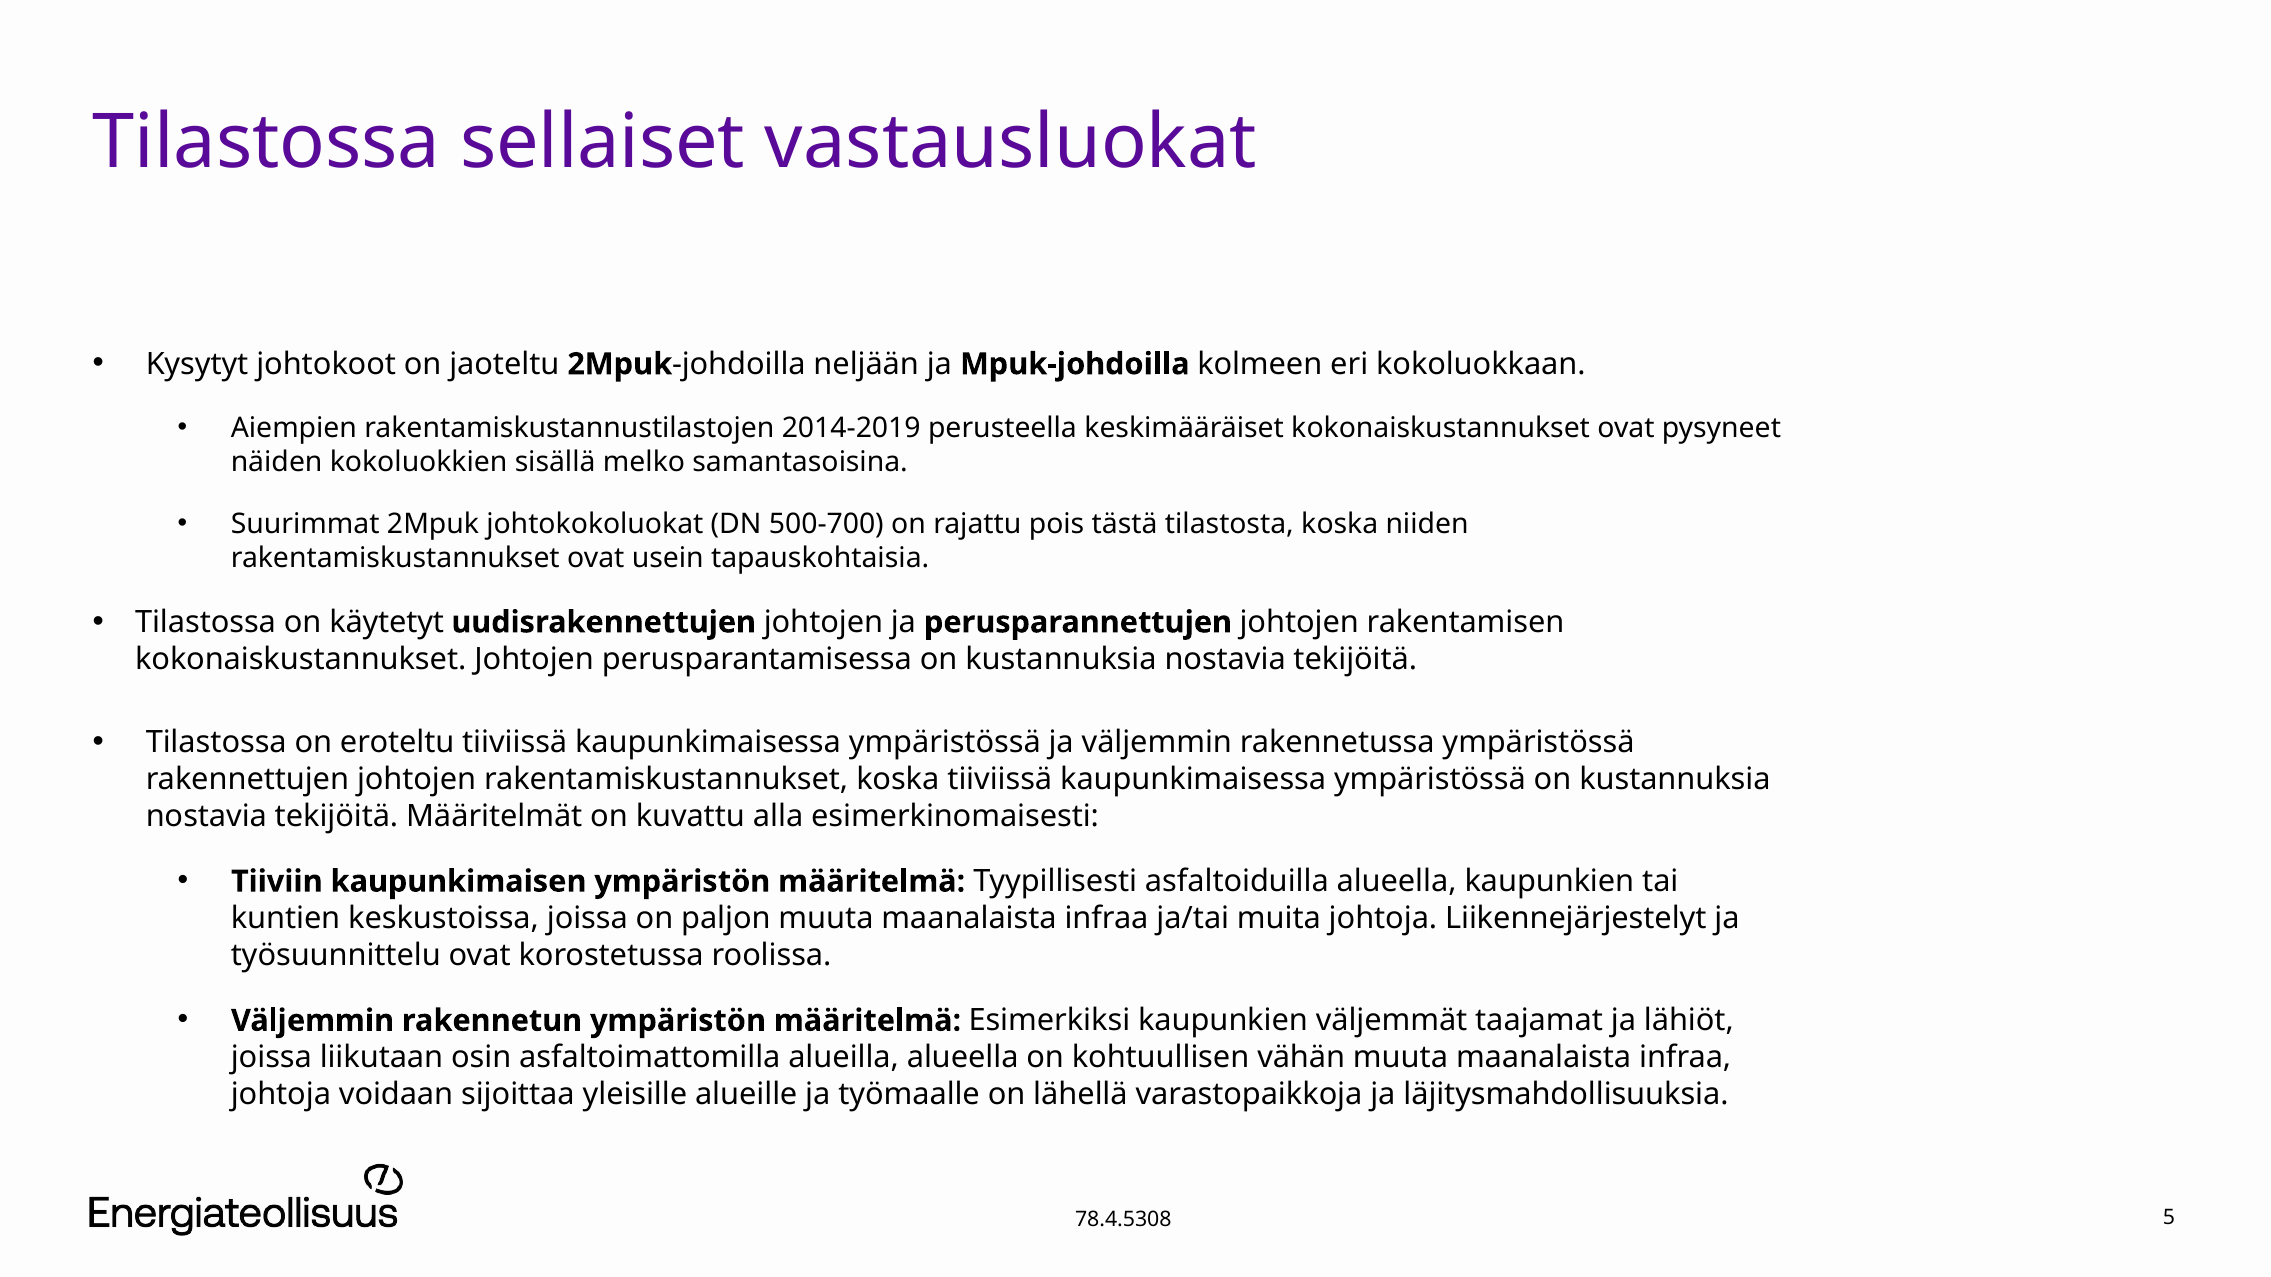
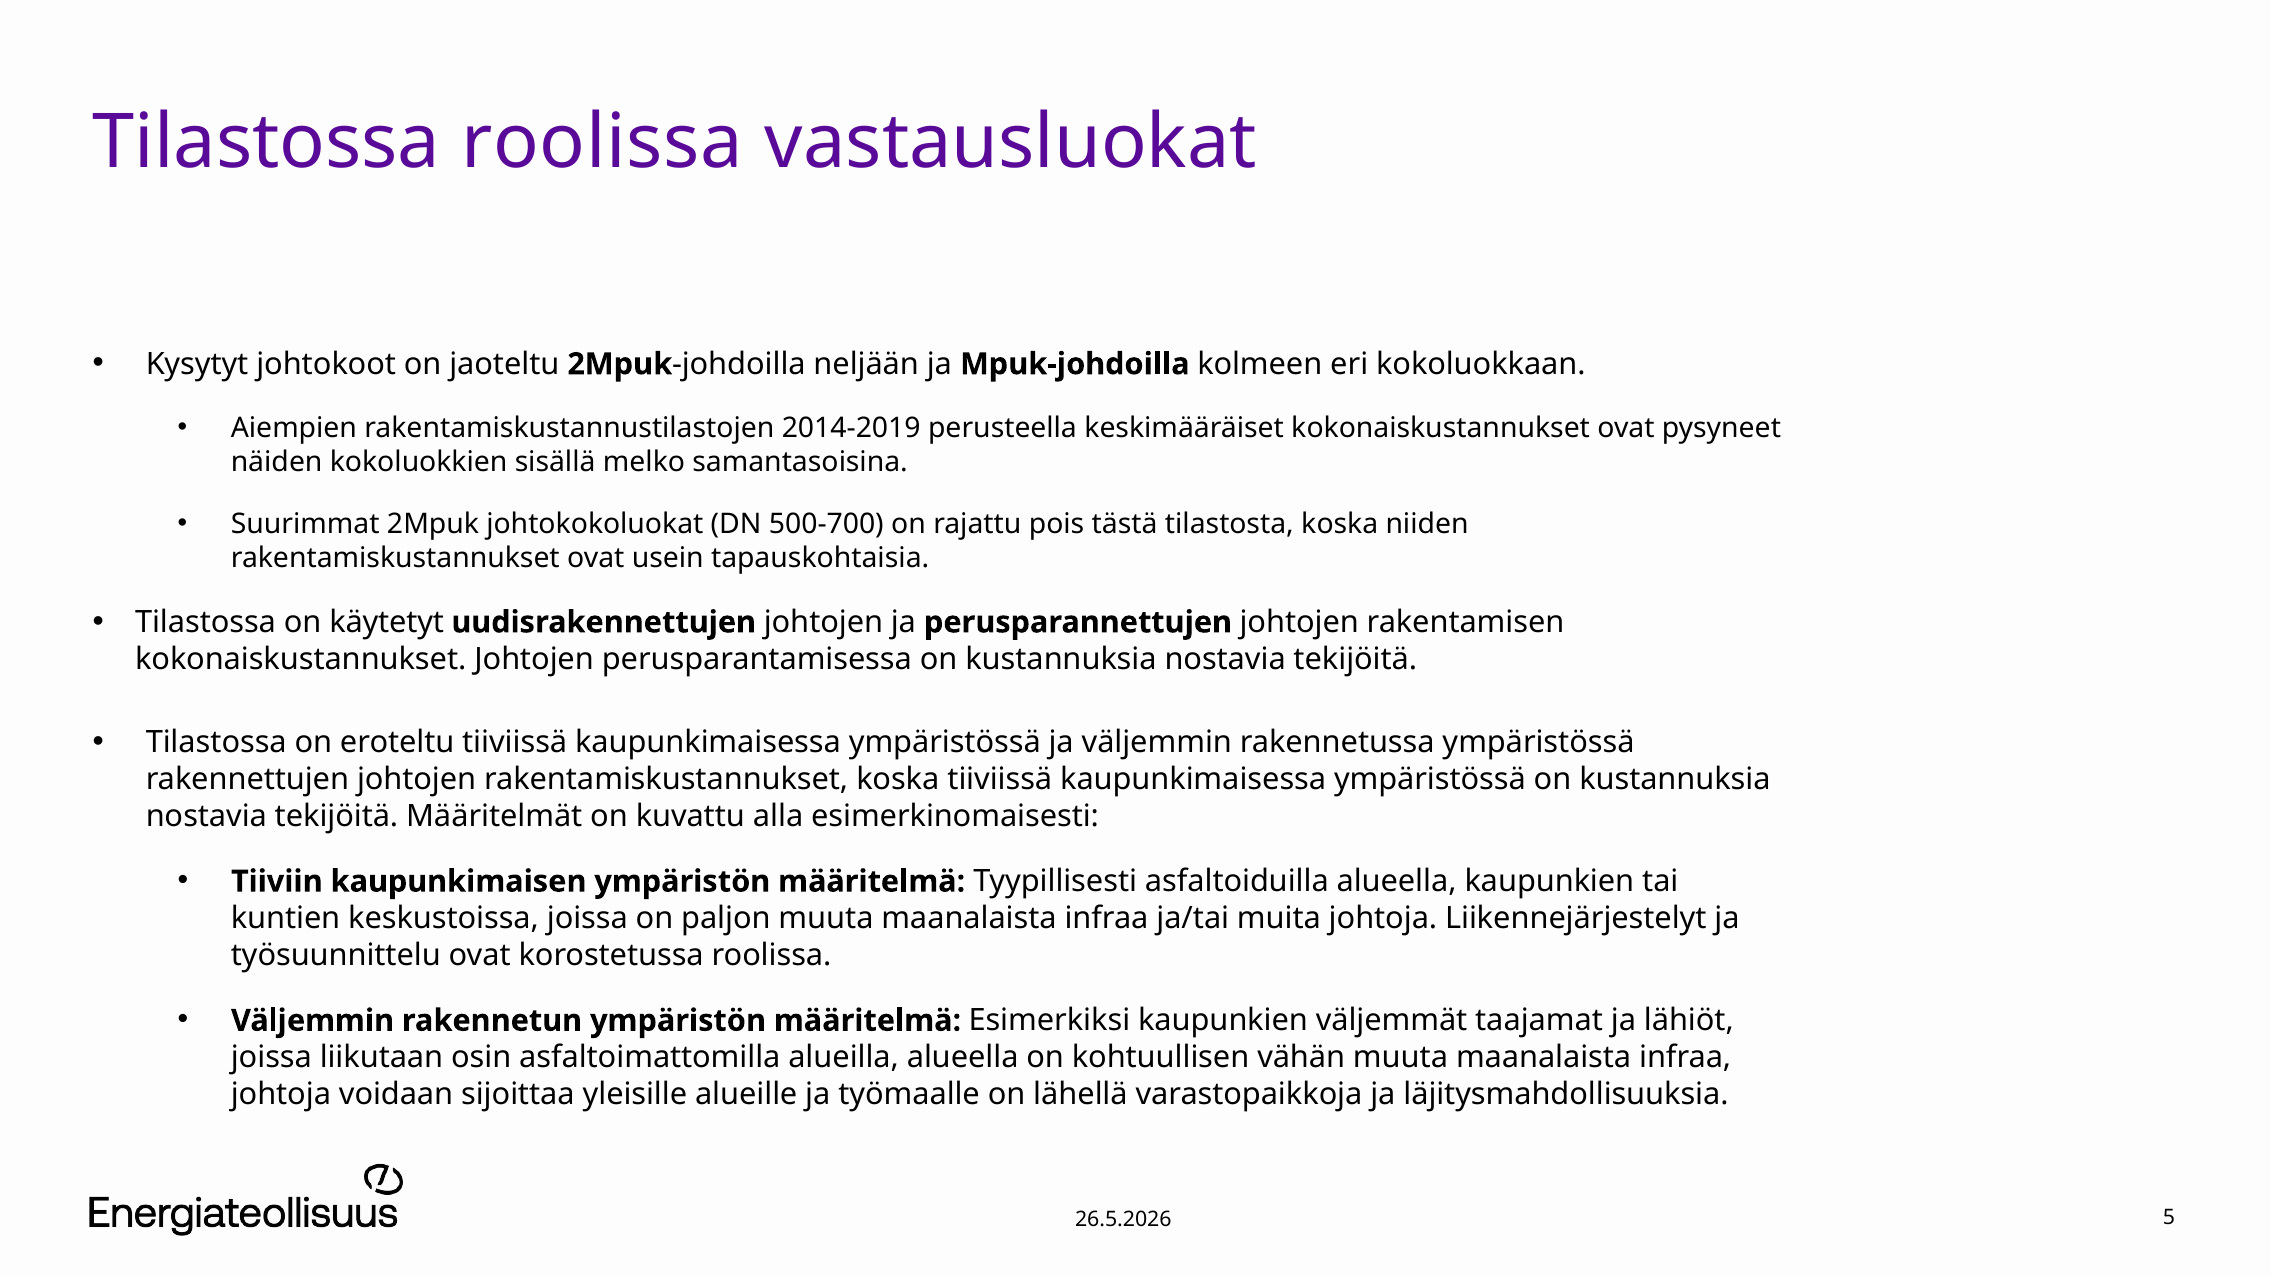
Tilastossa sellaiset: sellaiset -> roolissa (602, 143)
78.4.5308: 78.4.5308 -> 26.5.2026 (1123, 1220)
